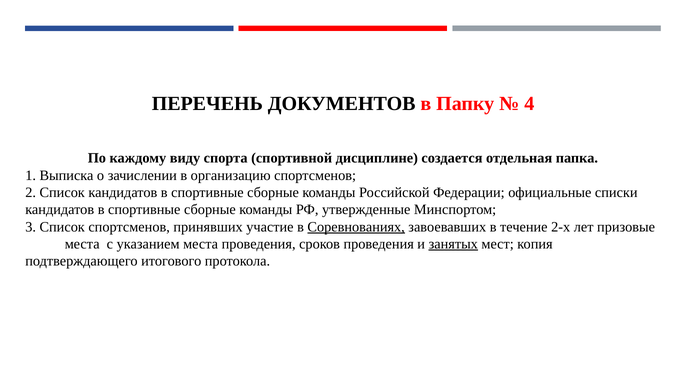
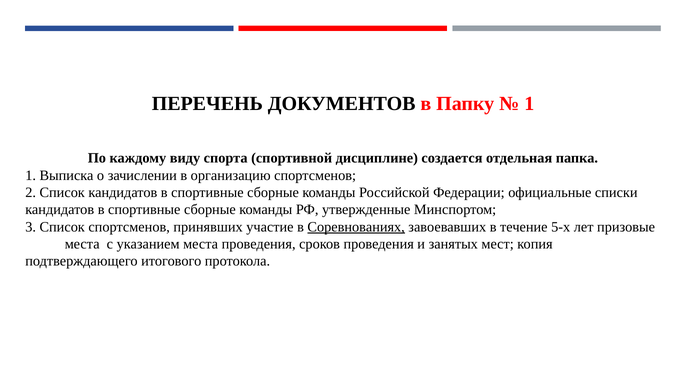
4: 4 -> 1 (529, 104)
2-х: 2-х -> 5-х (561, 227)
занятых underline: present -> none (453, 244)
